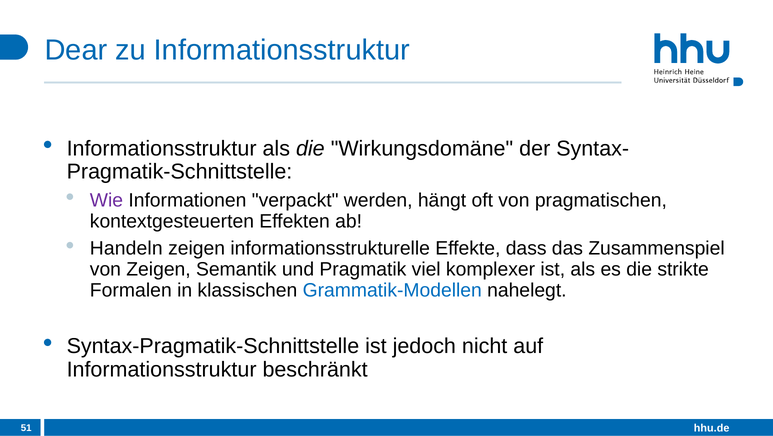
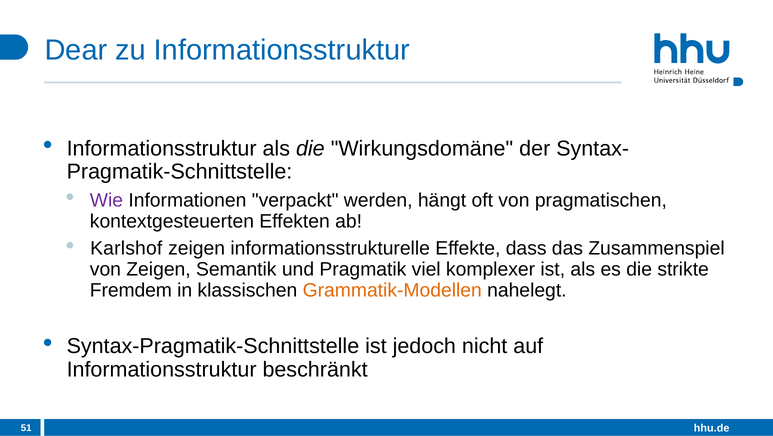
Handeln: Handeln -> Karlshof (126, 248)
Formalen: Formalen -> Fremdem (131, 290)
Grammatik-Modellen colour: blue -> orange (392, 290)
